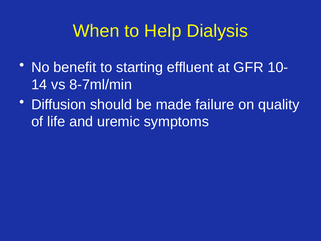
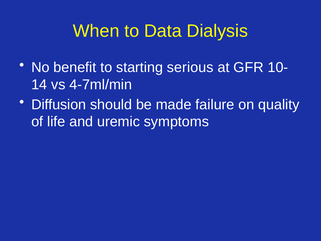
Help: Help -> Data (163, 31)
effluent: effluent -> serious (190, 67)
8-7ml/min: 8-7ml/min -> 4-7ml/min (101, 84)
